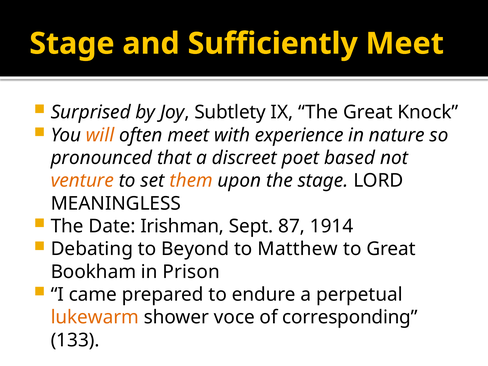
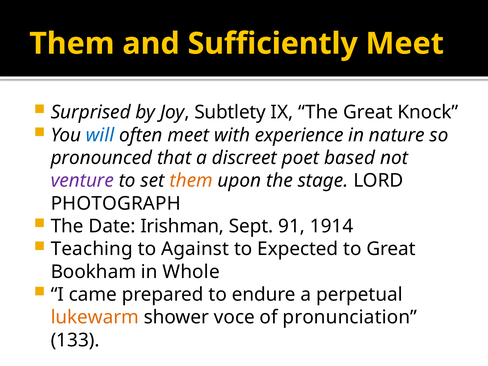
Stage: Stage -> Them (72, 44)
will colour: orange -> blue (100, 135)
venture colour: orange -> purple (82, 181)
MEANINGLESS: MEANINGLESS -> PHOTOGRAPH (116, 203)
87: 87 -> 91 (292, 226)
Debating: Debating -> Teaching (92, 249)
Beyond: Beyond -> Against (195, 249)
Matthew: Matthew -> Expected (298, 249)
Prison: Prison -> Whole (191, 272)
corresponding: corresponding -> pronunciation (350, 317)
